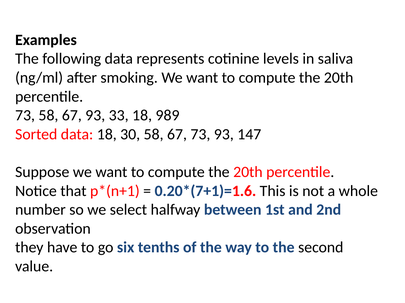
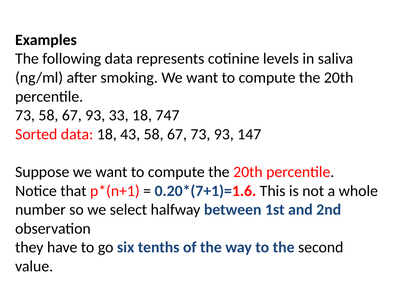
989: 989 -> 747 (168, 116)
30: 30 -> 43 (130, 135)
